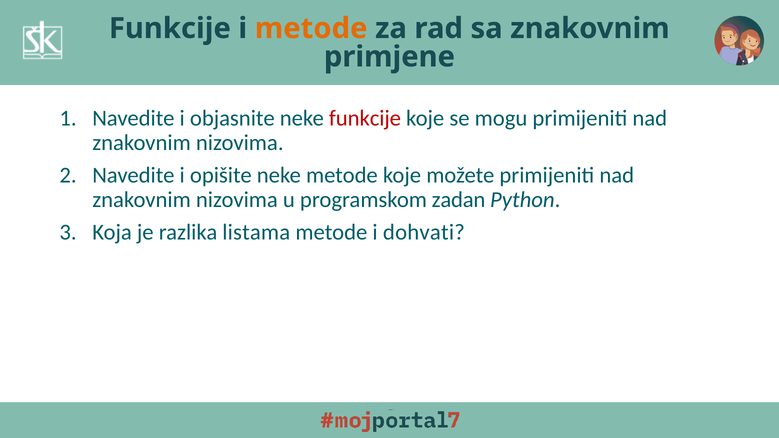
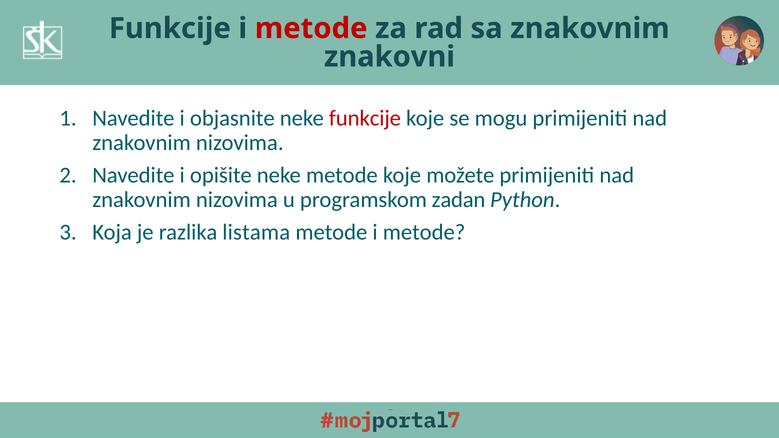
metode colour: orange -> red (311, 28)
primjene: primjene -> znakovni (389, 57)
metode i dohvati: dohvati -> metode (424, 233)
